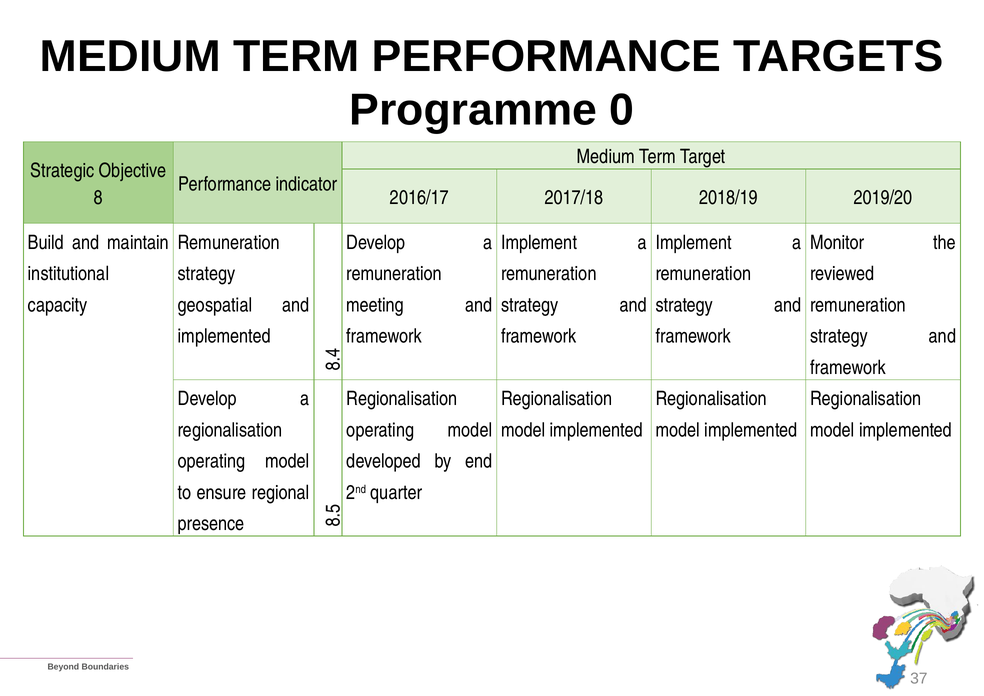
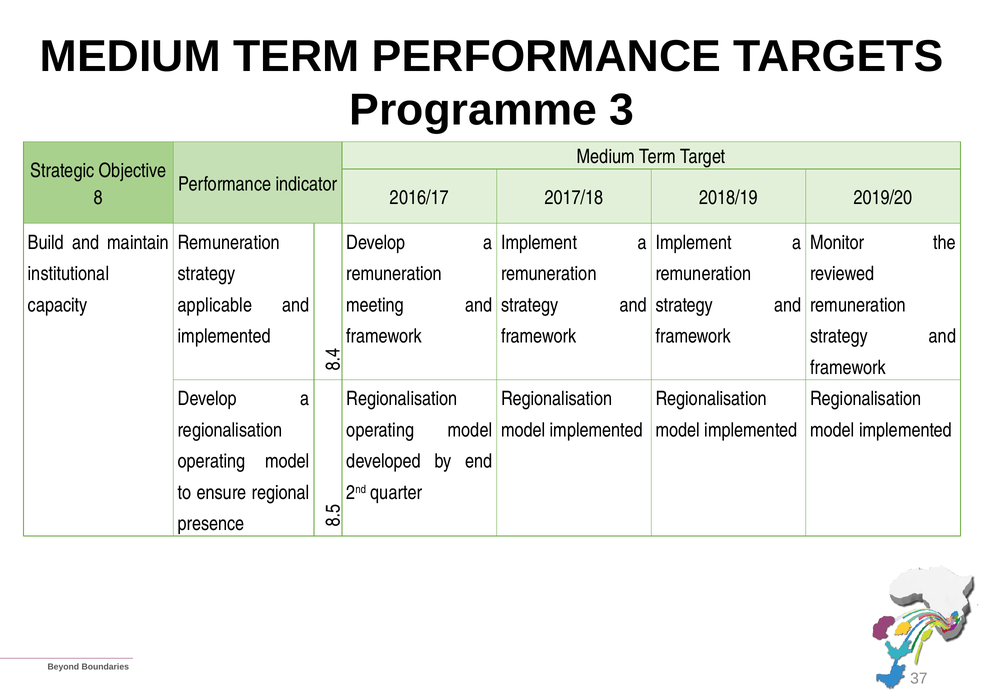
0: 0 -> 3 (622, 110)
geospatial: geospatial -> applicable (215, 305)
